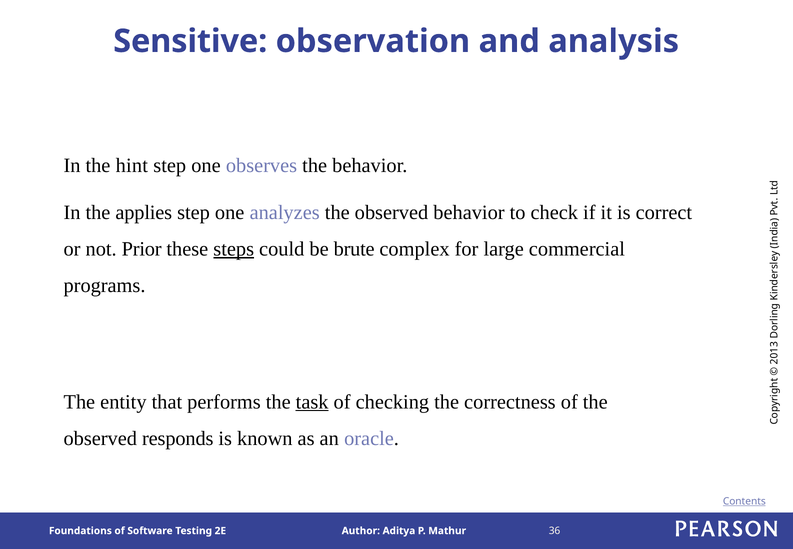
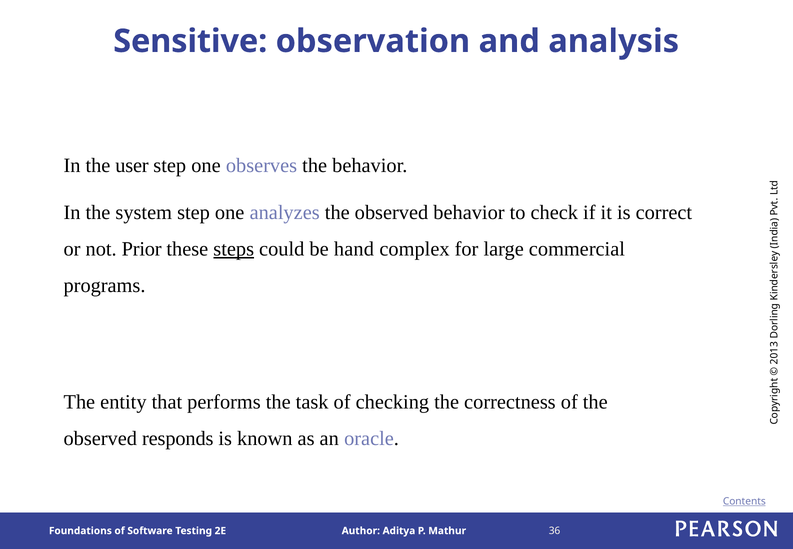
hint: hint -> user (132, 166)
applies: applies -> system (144, 212)
brute: brute -> hand (354, 249)
task underline: present -> none (312, 402)
